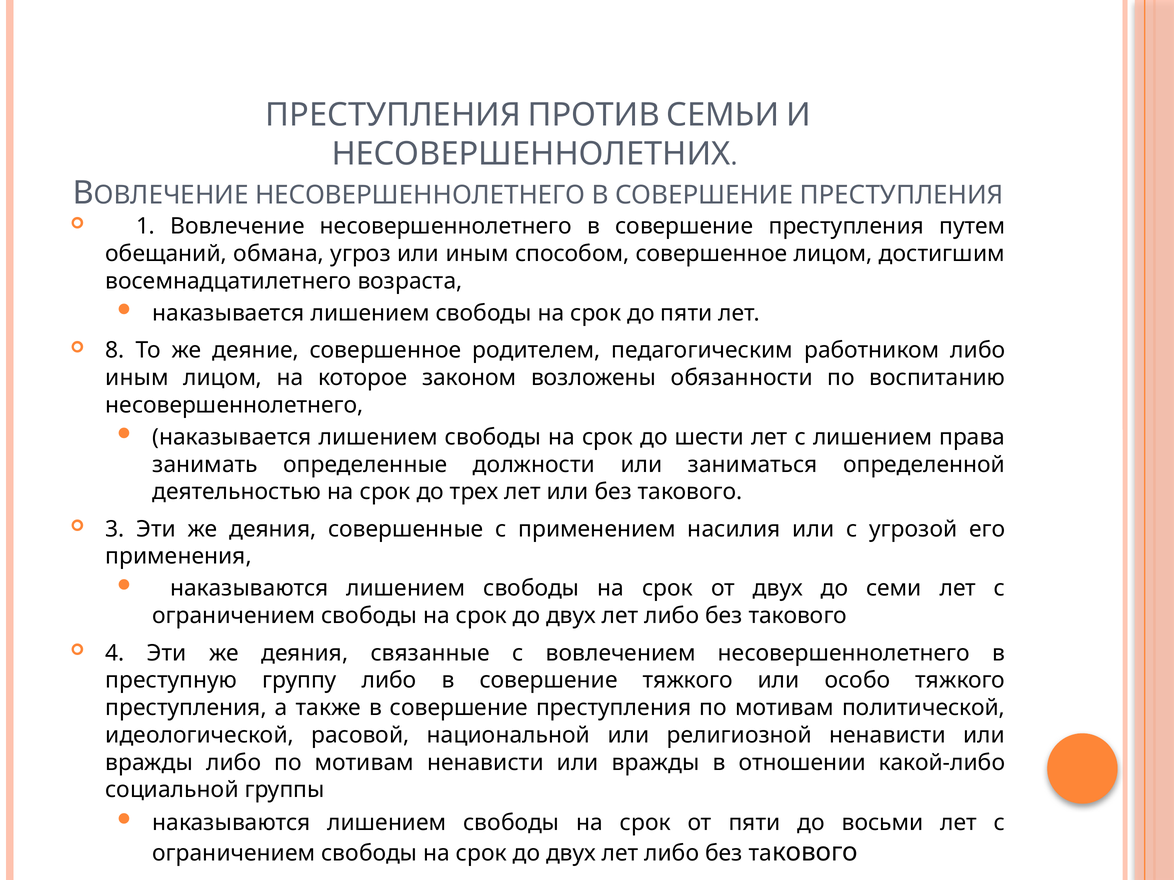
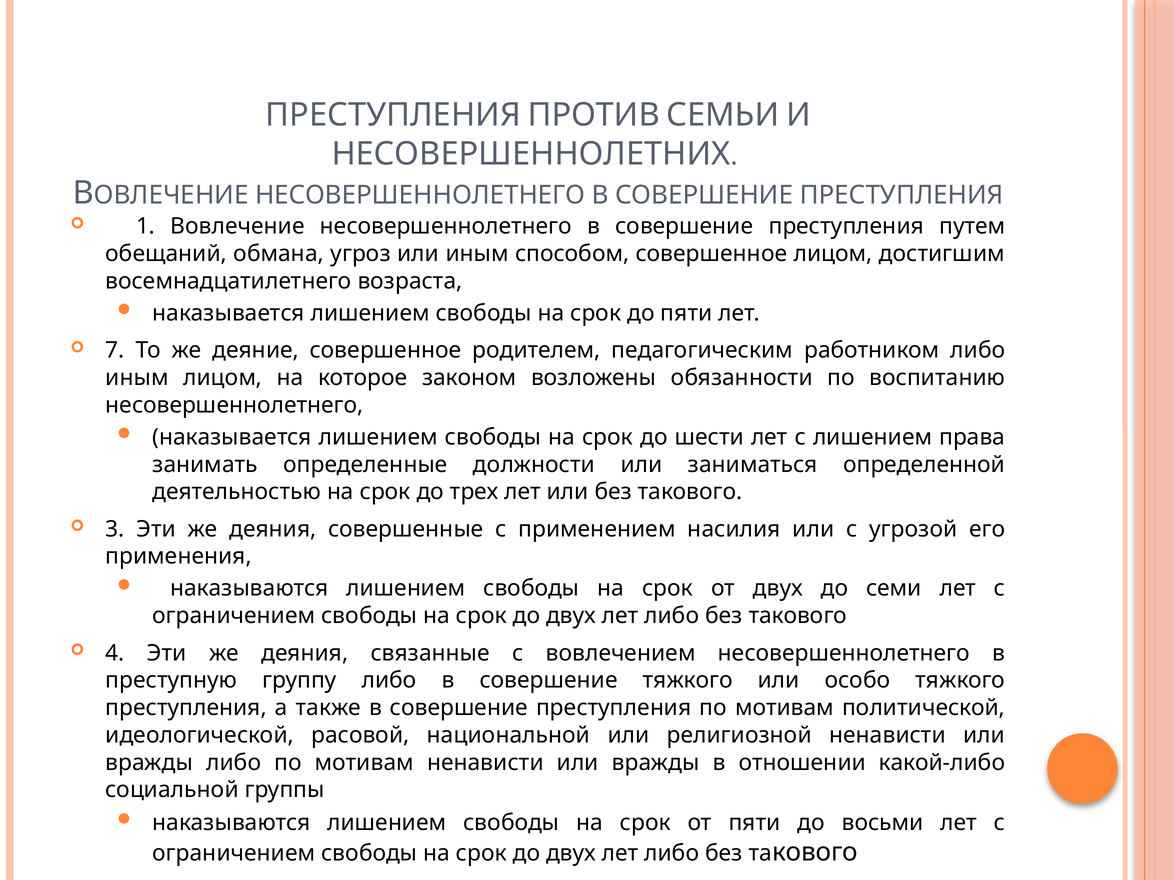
8: 8 -> 7 (115, 351)
